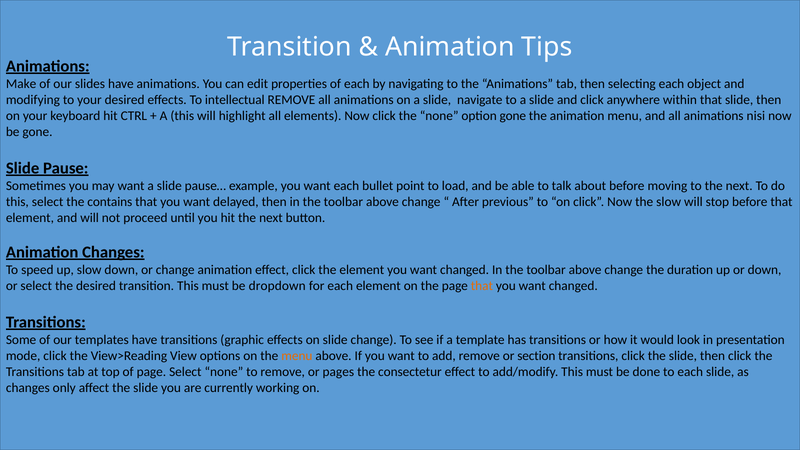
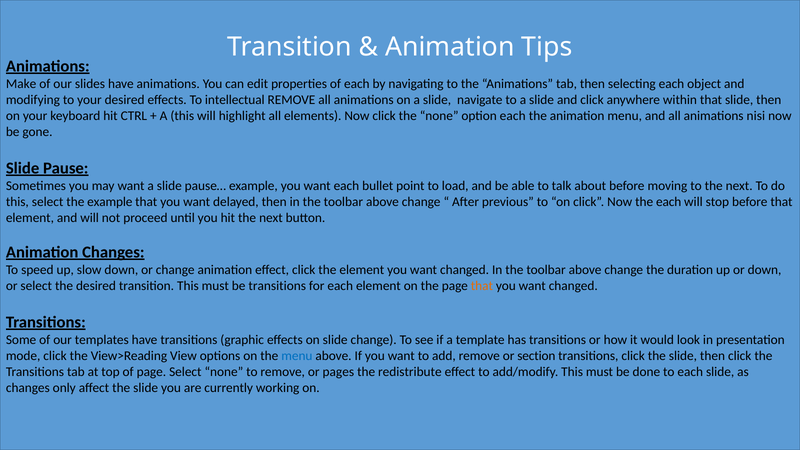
option gone: gone -> each (513, 116)
the contains: contains -> example (110, 202)
the slow: slow -> each (669, 202)
be dropdown: dropdown -> transitions (277, 286)
menu colour: orange -> blue (297, 356)
consectetur: consectetur -> redistribute (410, 372)
